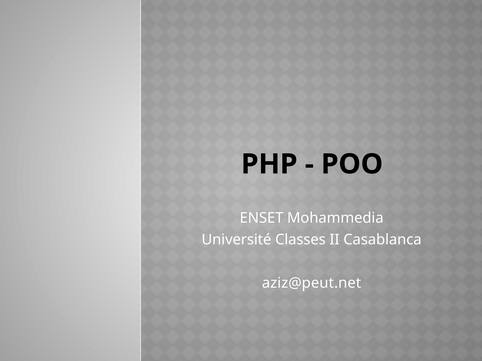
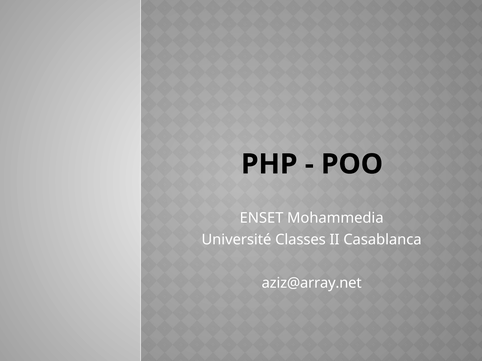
aziz@peut.net: aziz@peut.net -> aziz@array.net (312, 283)
